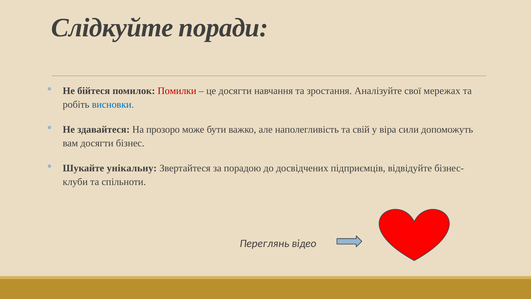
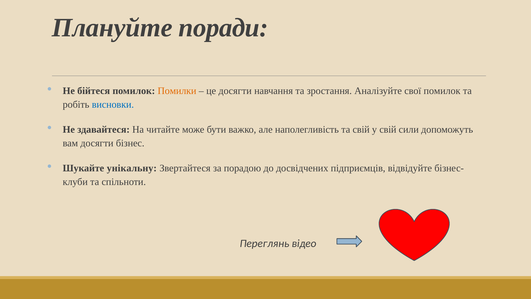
Слідкуйте: Слідкуйте -> Плануйте (112, 28)
Помилки colour: red -> orange (177, 91)
свої мережах: мережах -> помилок (442, 91)
прозоро: прозоро -> читайте (163, 129)
у віра: віра -> свій (388, 129)
